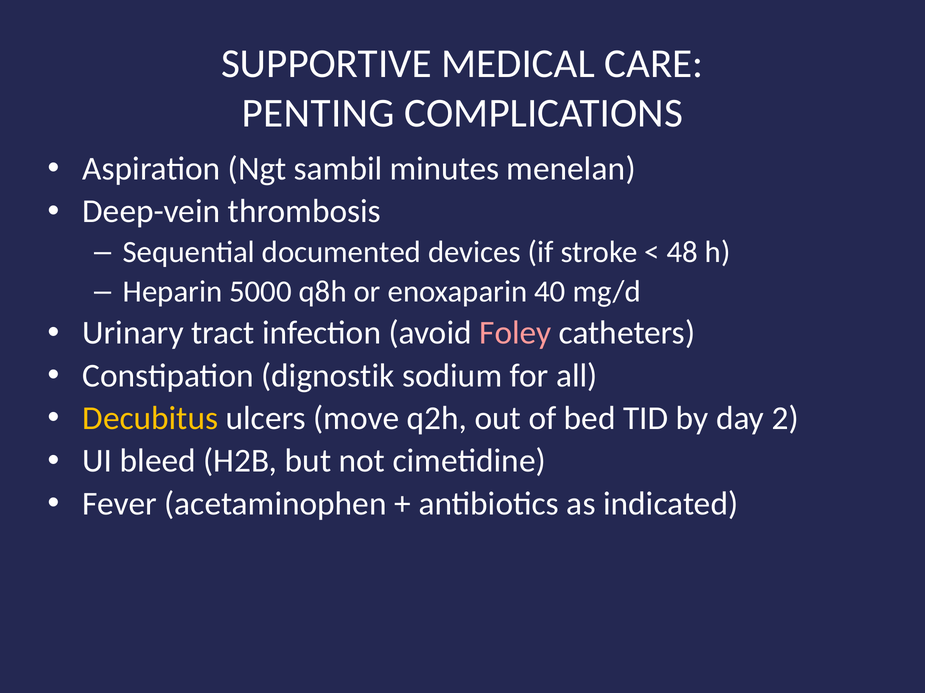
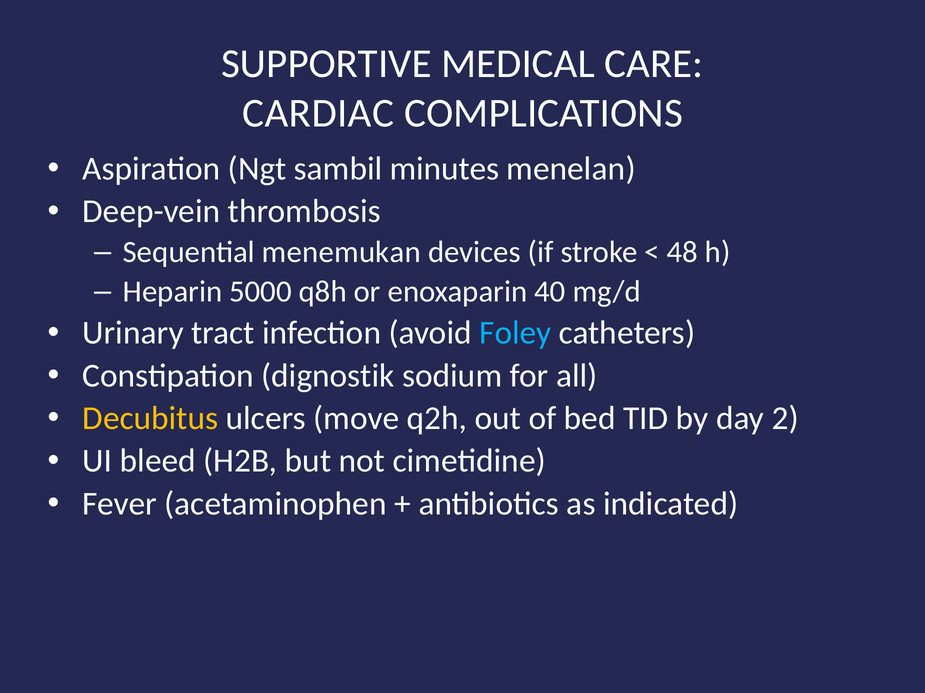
PENTING: PENTING -> CARDIAC (318, 113)
documented: documented -> menemukan (341, 252)
Foley colour: pink -> light blue (515, 333)
